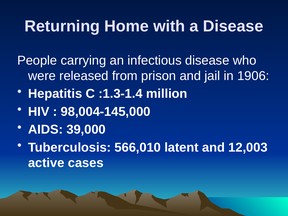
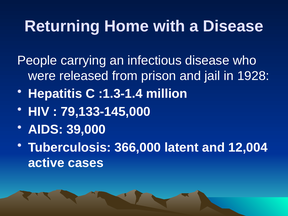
1906: 1906 -> 1928 (253, 76)
98,004-145,000: 98,004-145,000 -> 79,133-145,000 (106, 112)
566,010: 566,010 -> 366,000 (138, 147)
12,003: 12,003 -> 12,004 (248, 147)
